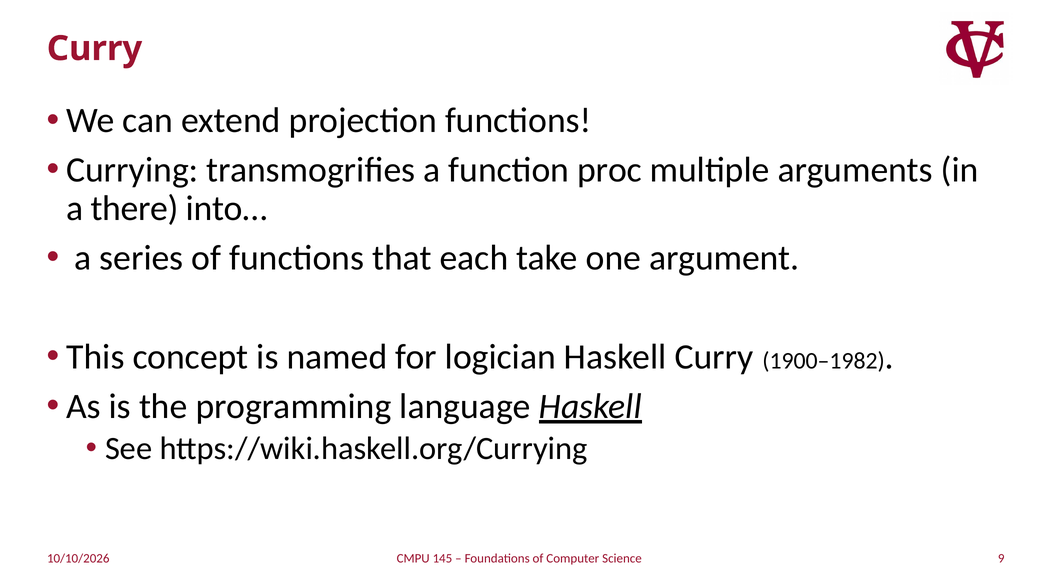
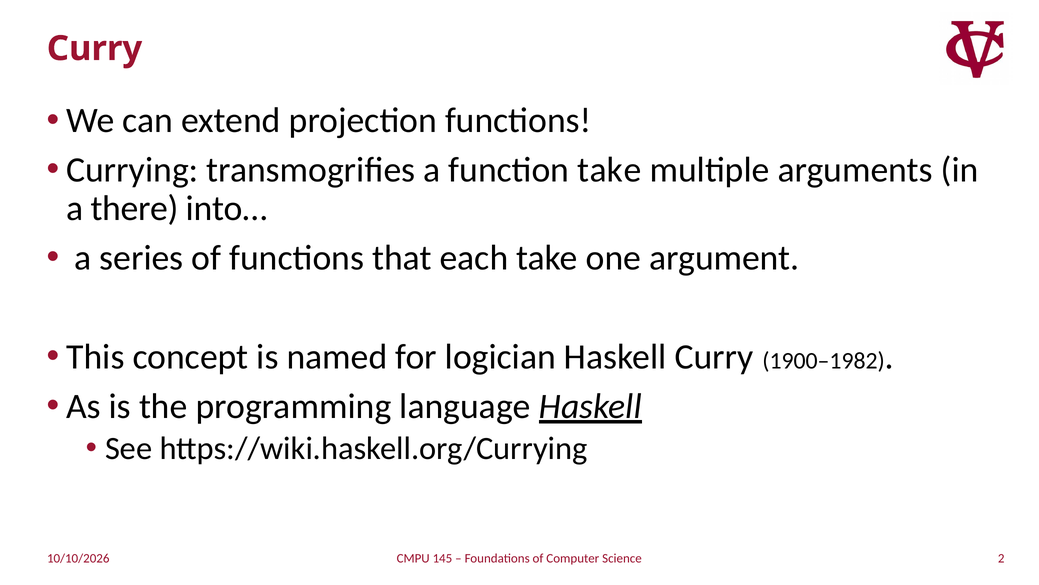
function proc: proc -> take (609, 170)
9: 9 -> 2 (1001, 558)
